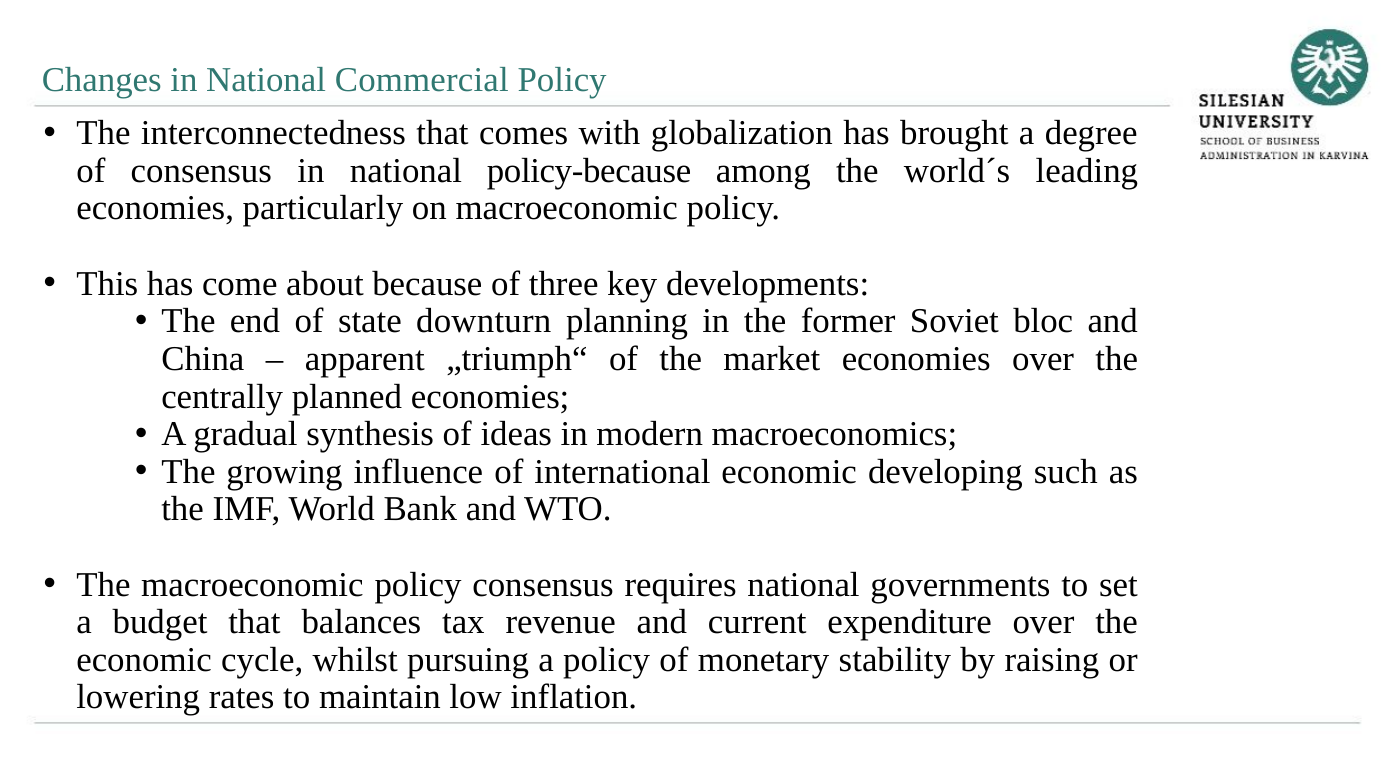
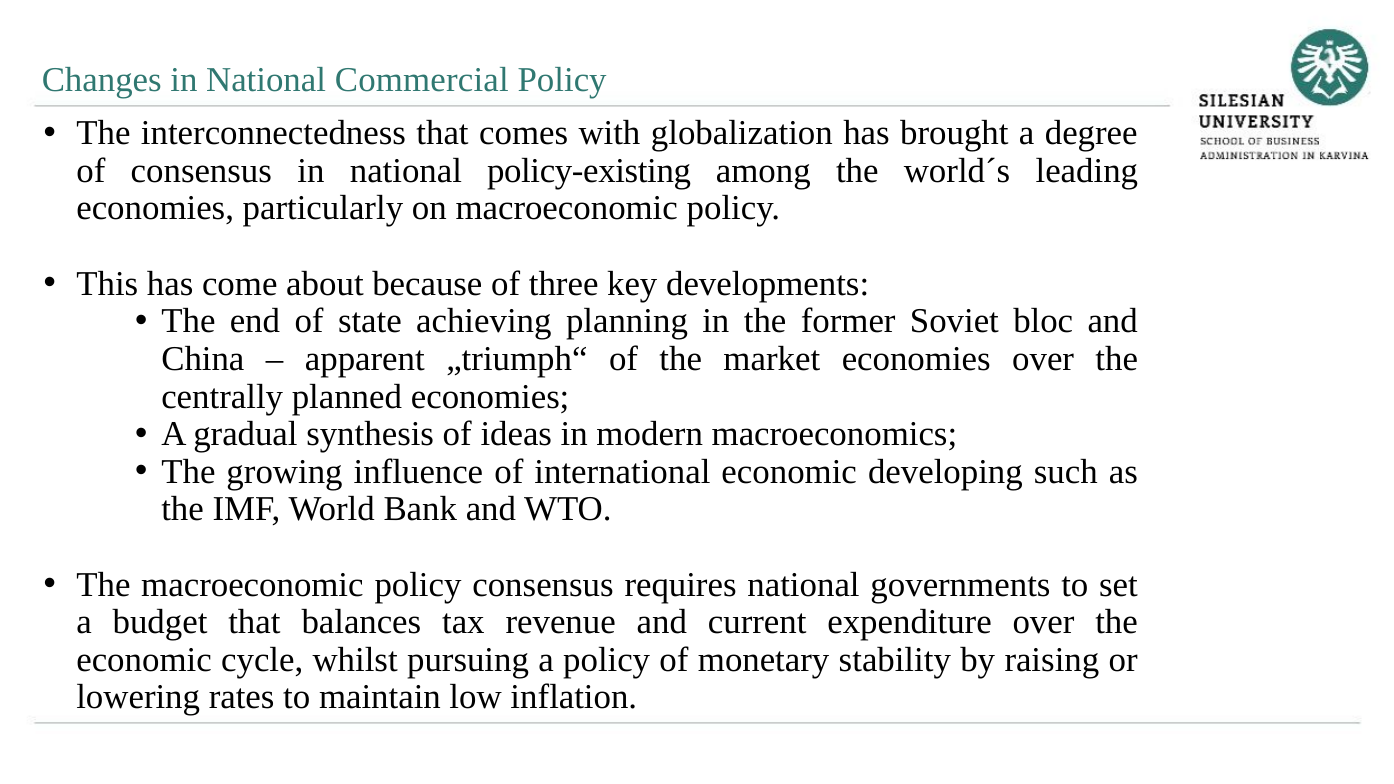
policy-because: policy-because -> policy-existing (589, 171)
downturn: downturn -> achieving (484, 321)
